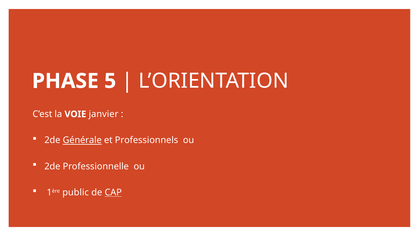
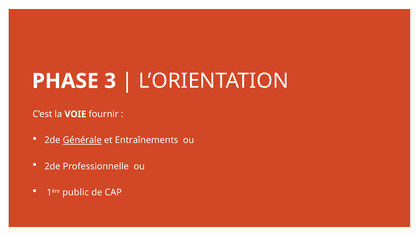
5: 5 -> 3 (110, 81)
janvier: janvier -> fournir (104, 114)
Professionnels: Professionnels -> Entraînements (147, 140)
CAP underline: present -> none (113, 192)
